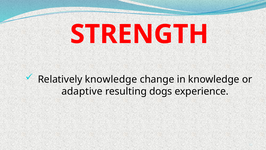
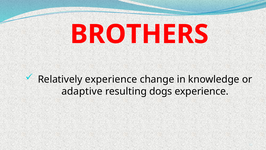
STRENGTH: STRENGTH -> BROTHERS (139, 34)
Relatively knowledge: knowledge -> experience (111, 79)
